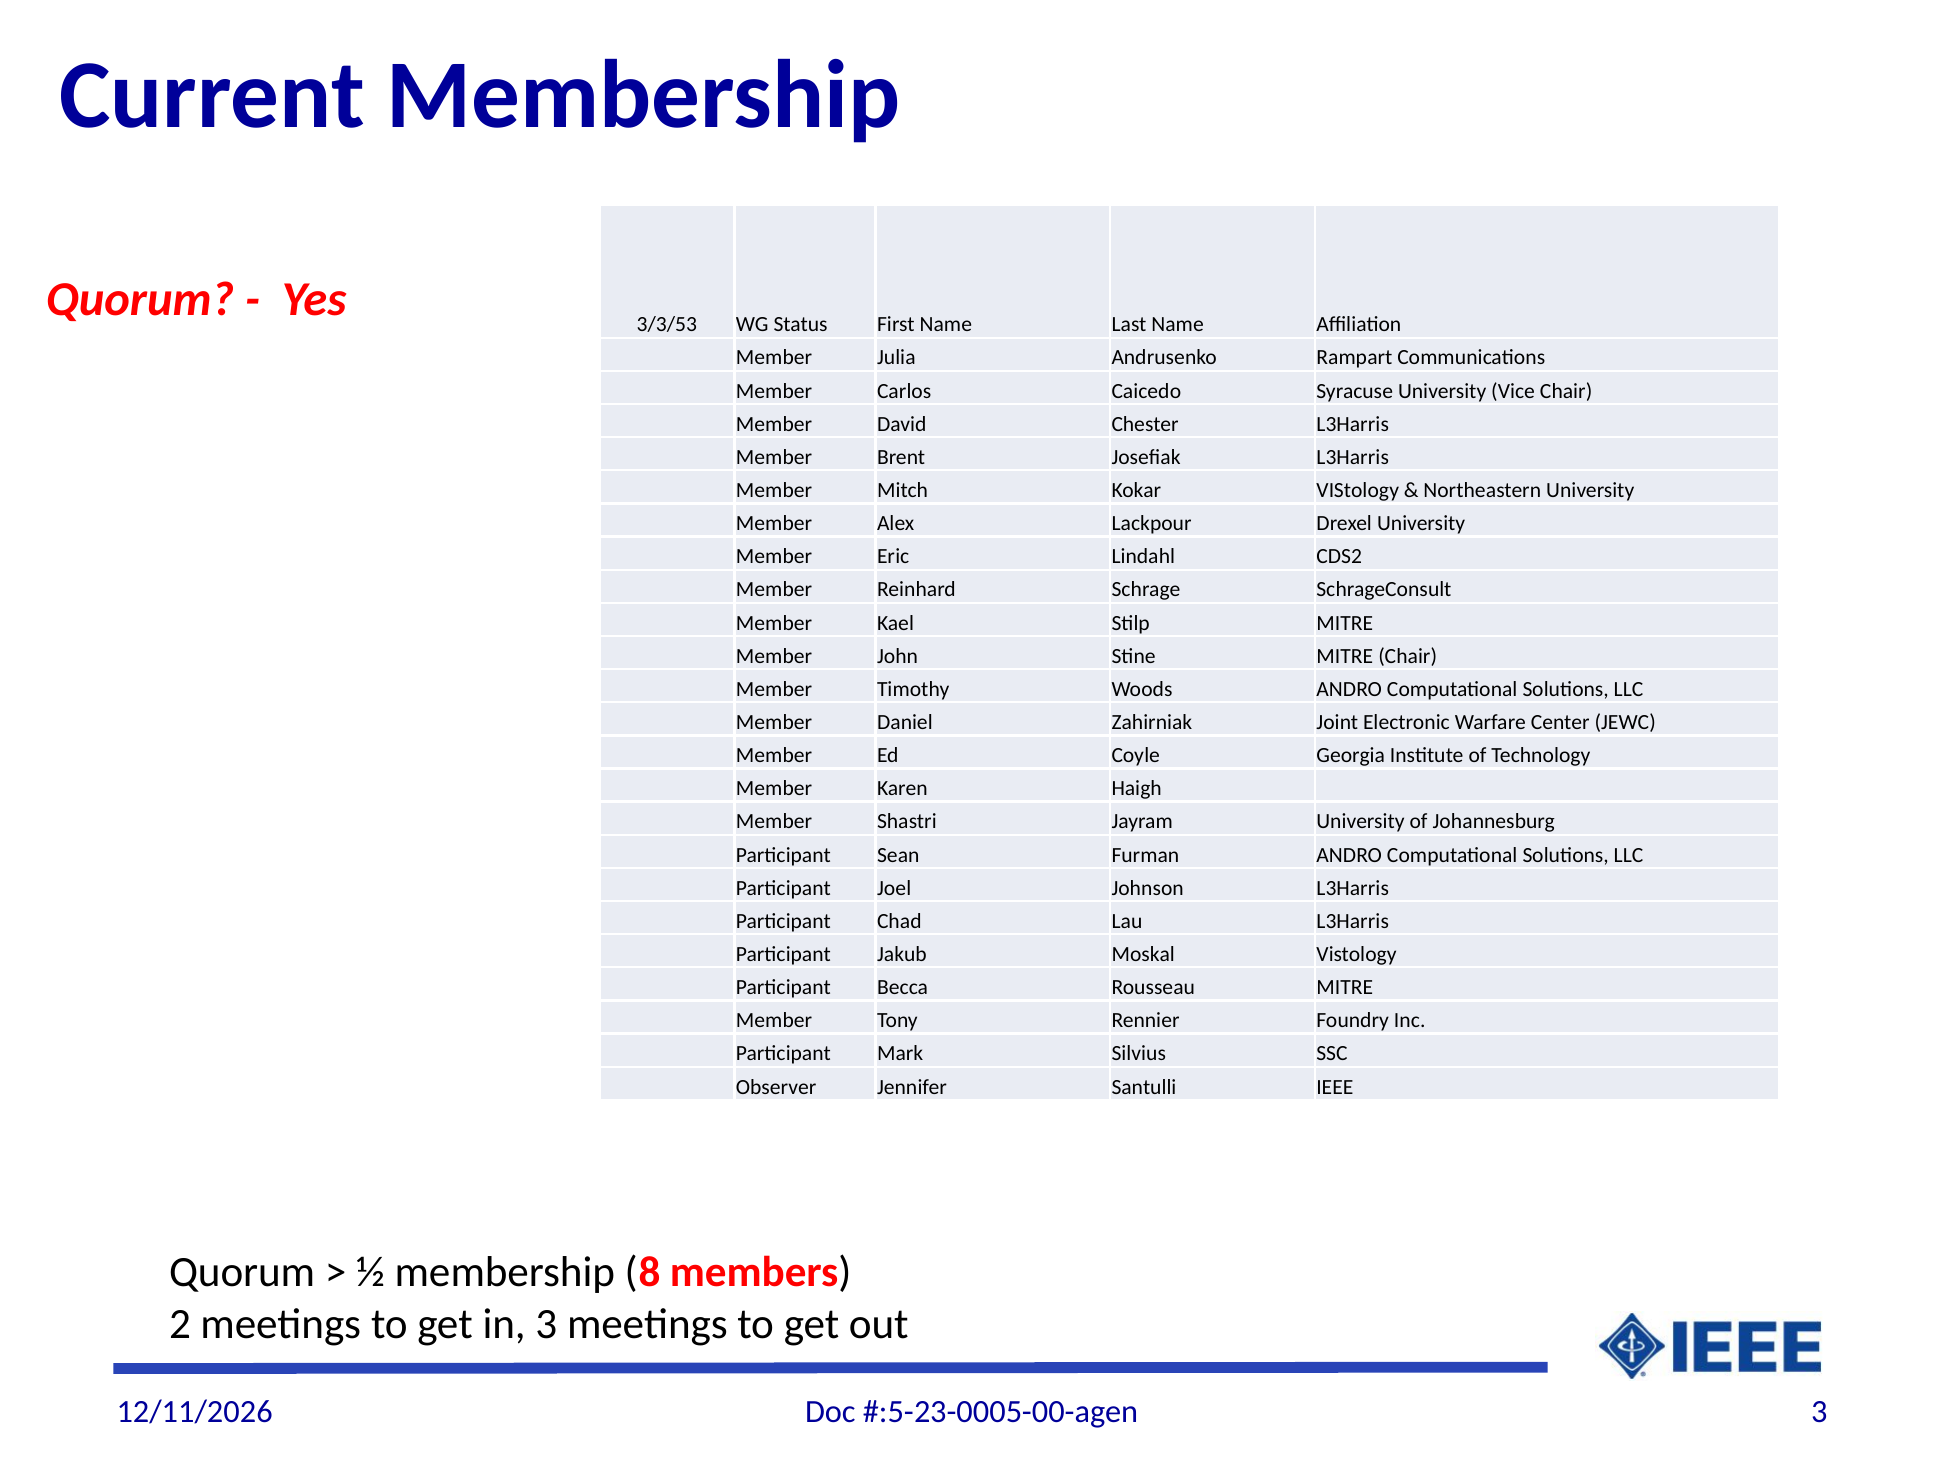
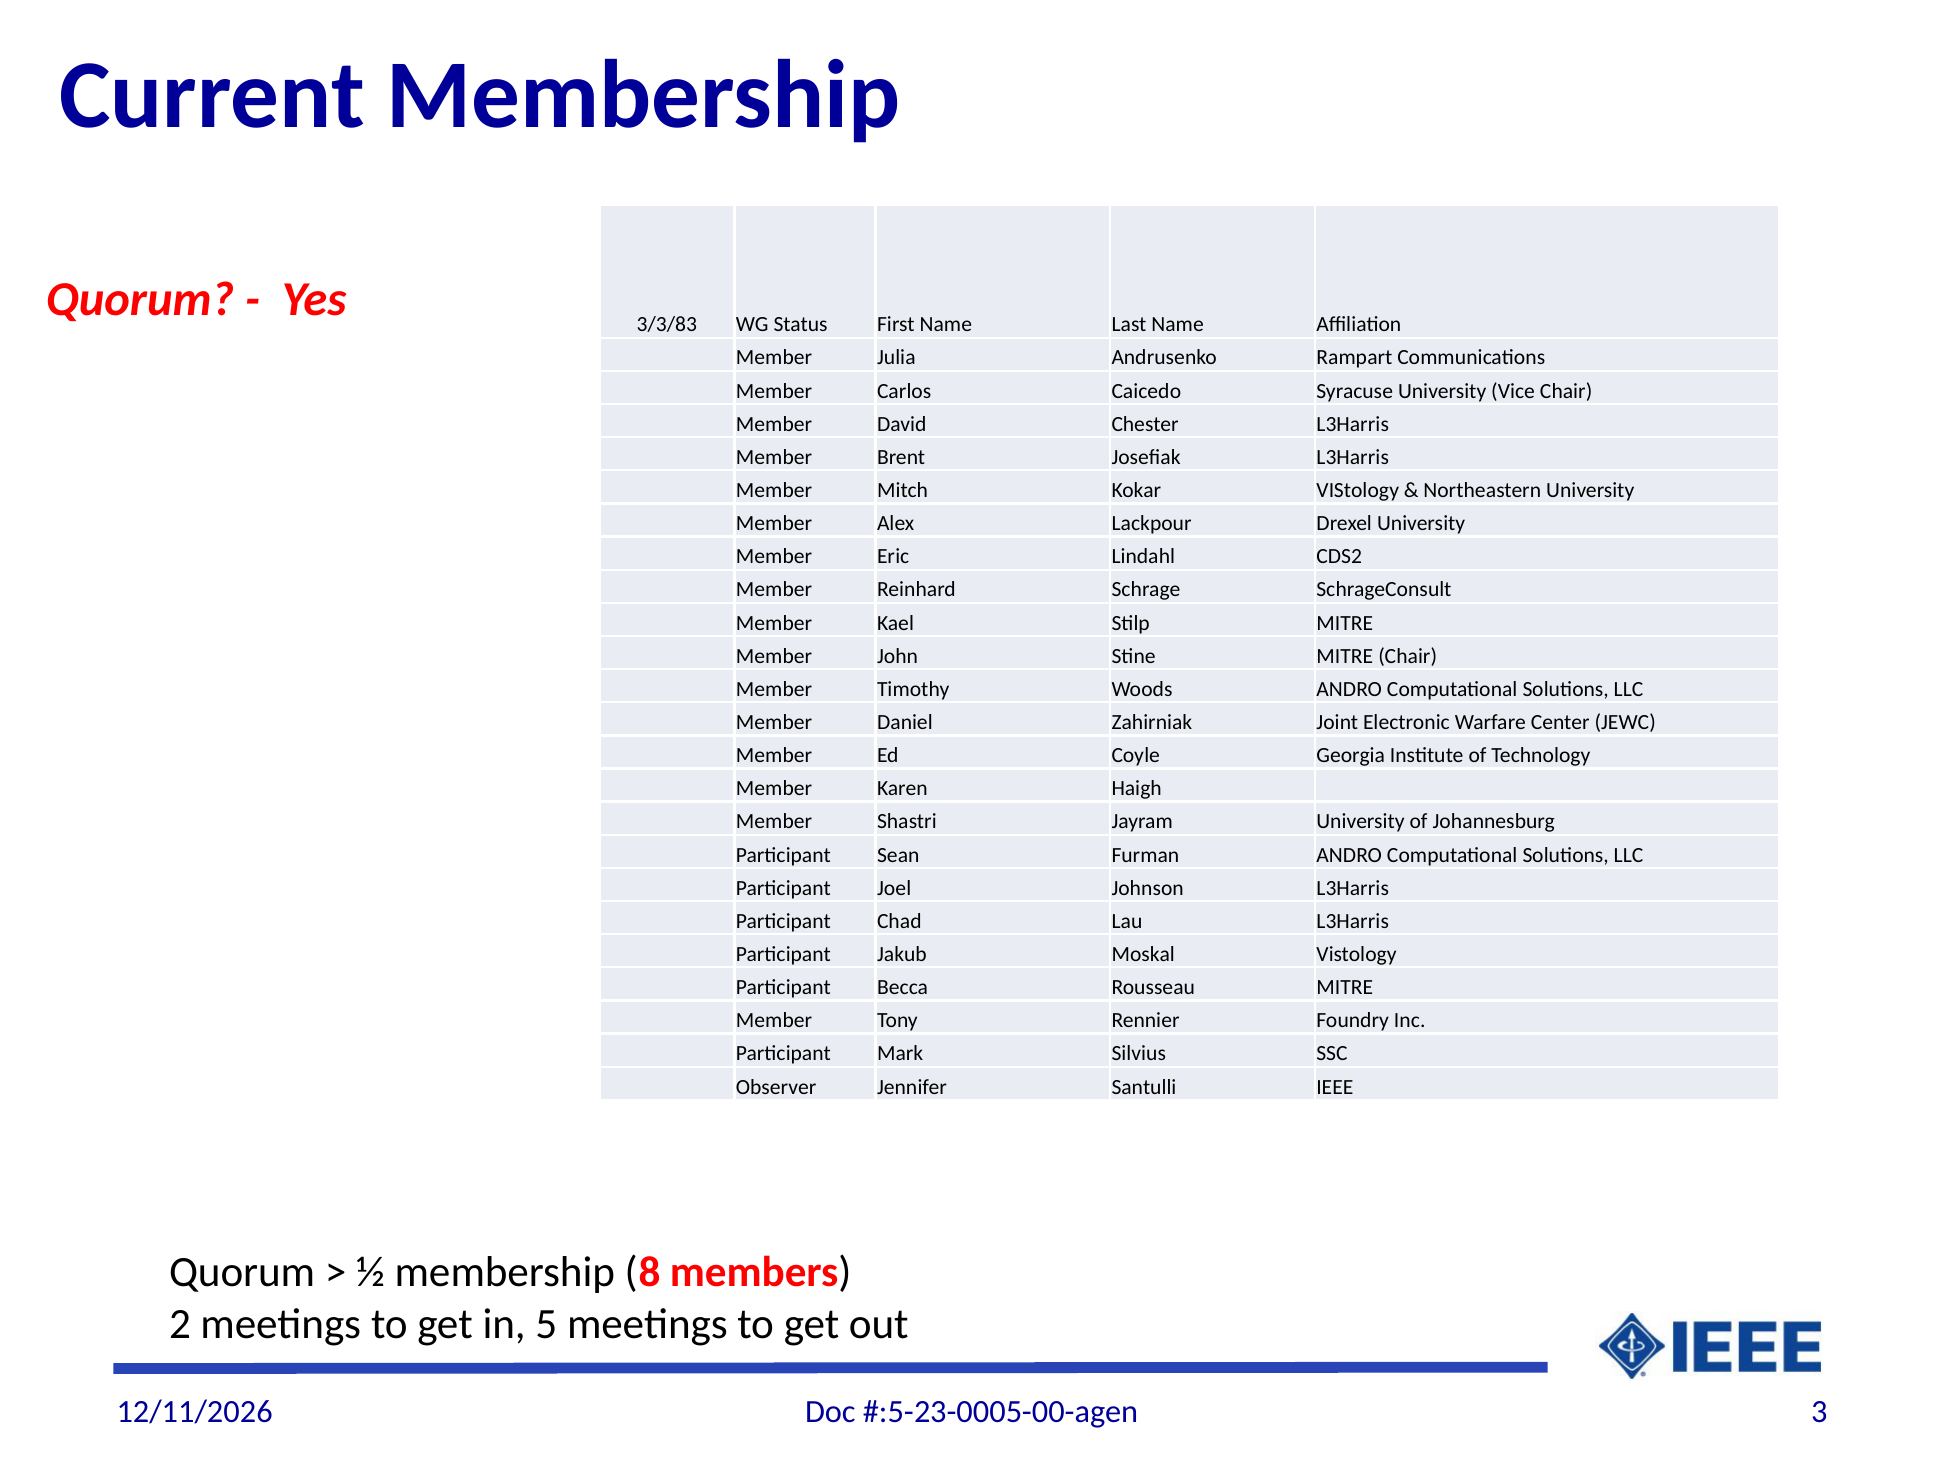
3/3/53: 3/3/53 -> 3/3/83 (667, 325)
in 3: 3 -> 5 (546, 1324)
